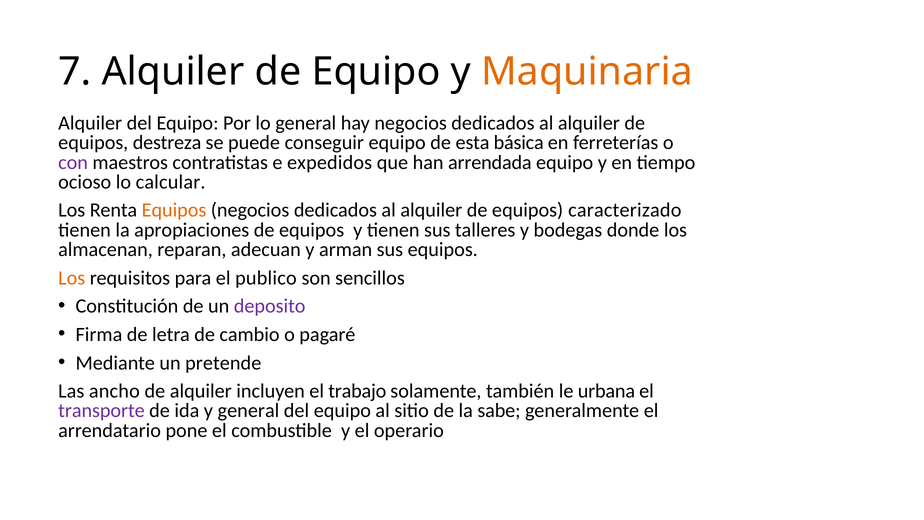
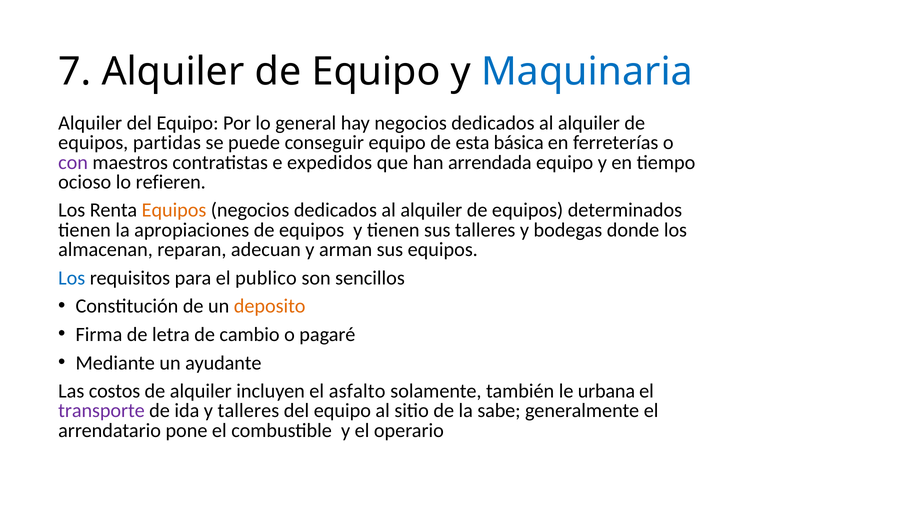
Maquinaria colour: orange -> blue (587, 72)
destreza: destreza -> partidas (167, 143)
calcular: calcular -> refieren (171, 182)
caracterizado: caracterizado -> determinados (625, 210)
Los colour: orange -> blue (72, 278)
deposito colour: purple -> orange (270, 306)
pretende: pretende -> ayudante (223, 363)
ancho: ancho -> costos (115, 391)
trabajo: trabajo -> asfalto (357, 391)
y general: general -> talleres (248, 411)
